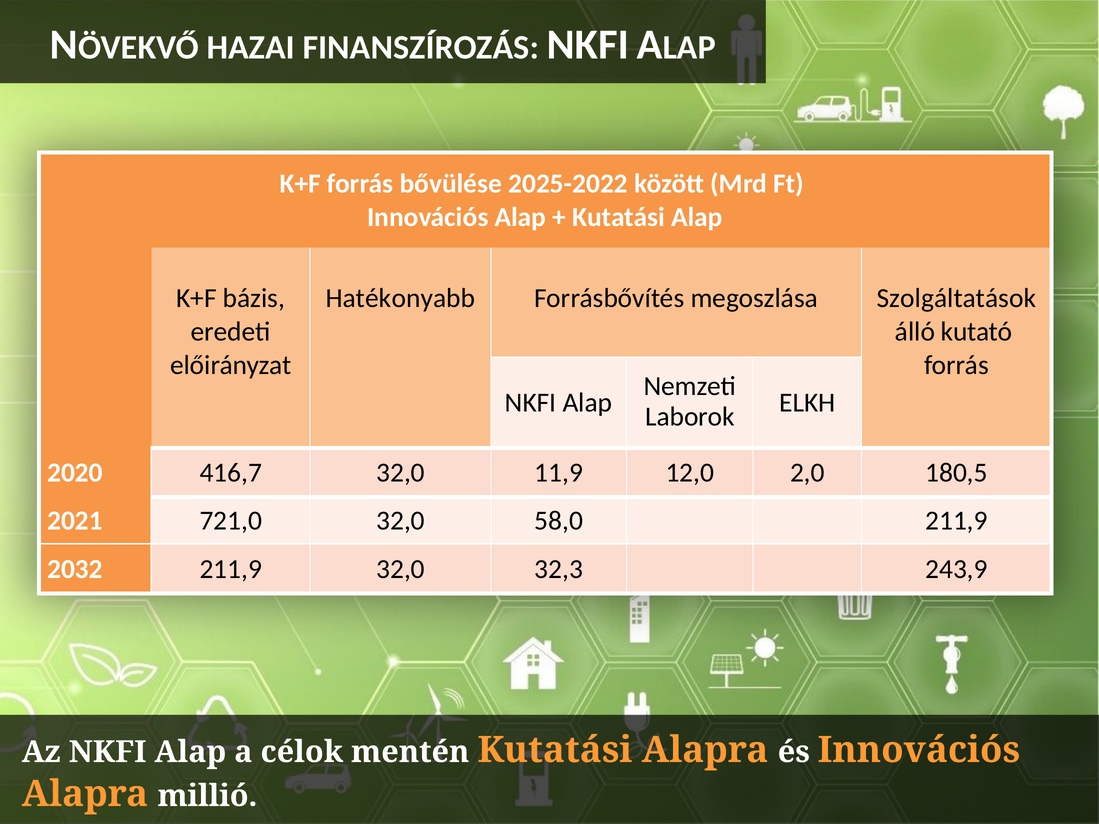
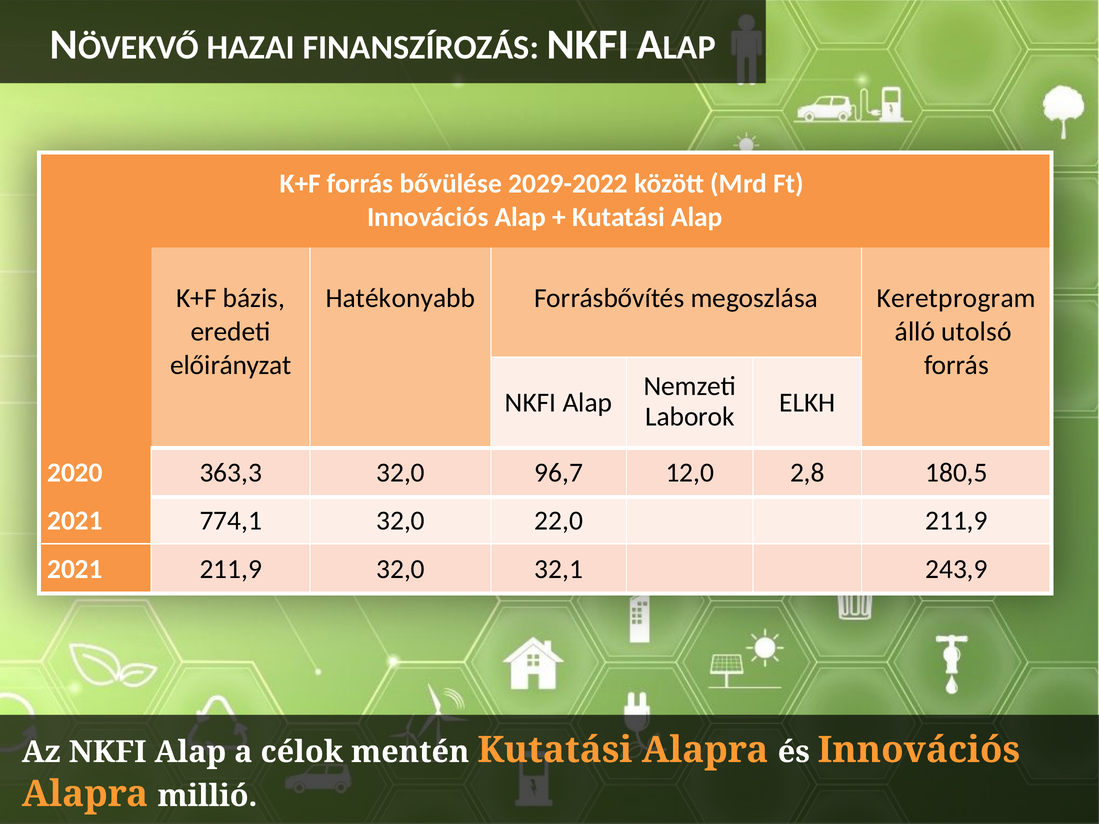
2025-2022: 2025-2022 -> 2029-2022 (568, 184)
Szolgáltatások: Szolgáltatások -> Keretprogram (956, 298)
kutató: kutató -> utolsó (976, 332)
416,7: 416,7 -> 363,3 (231, 473)
11,9: 11,9 -> 96,7 (559, 473)
2,0: 2,0 -> 2,8 (807, 473)
721,0: 721,0 -> 774,1 (231, 521)
58,0: 58,0 -> 22,0 (559, 521)
2032: 2032 -> 2021 (75, 569)
32,3: 32,3 -> 32,1 (559, 569)
